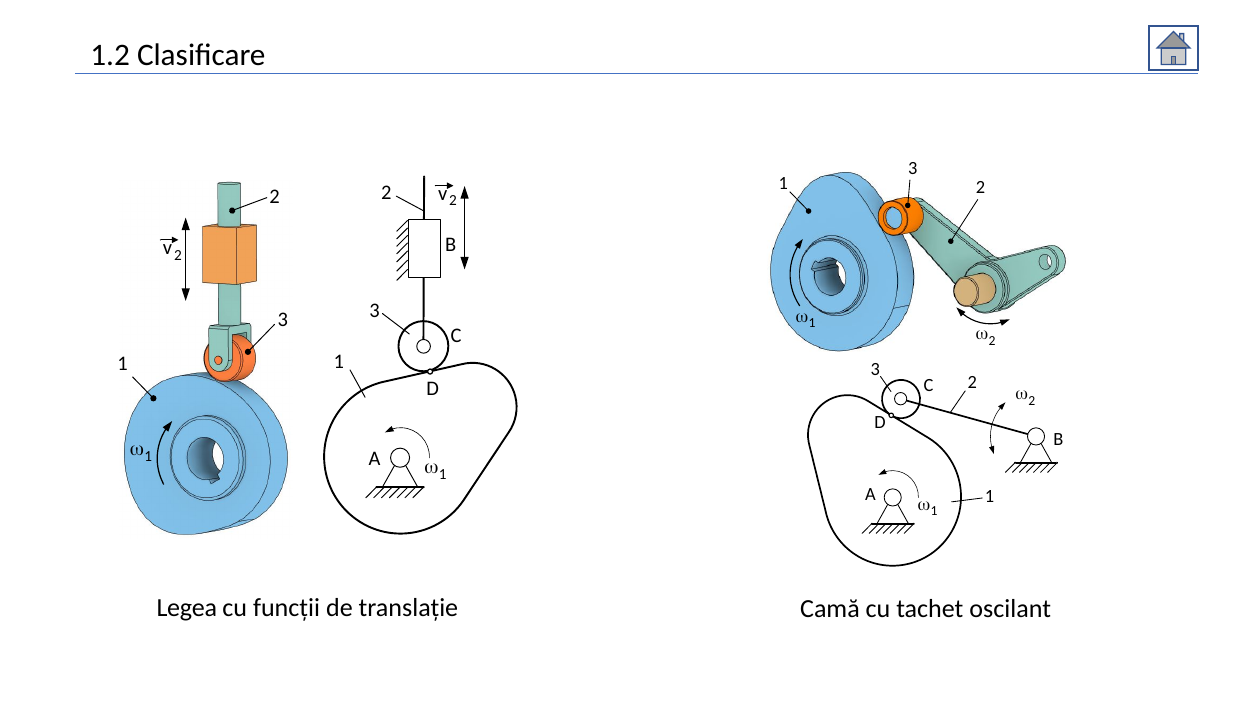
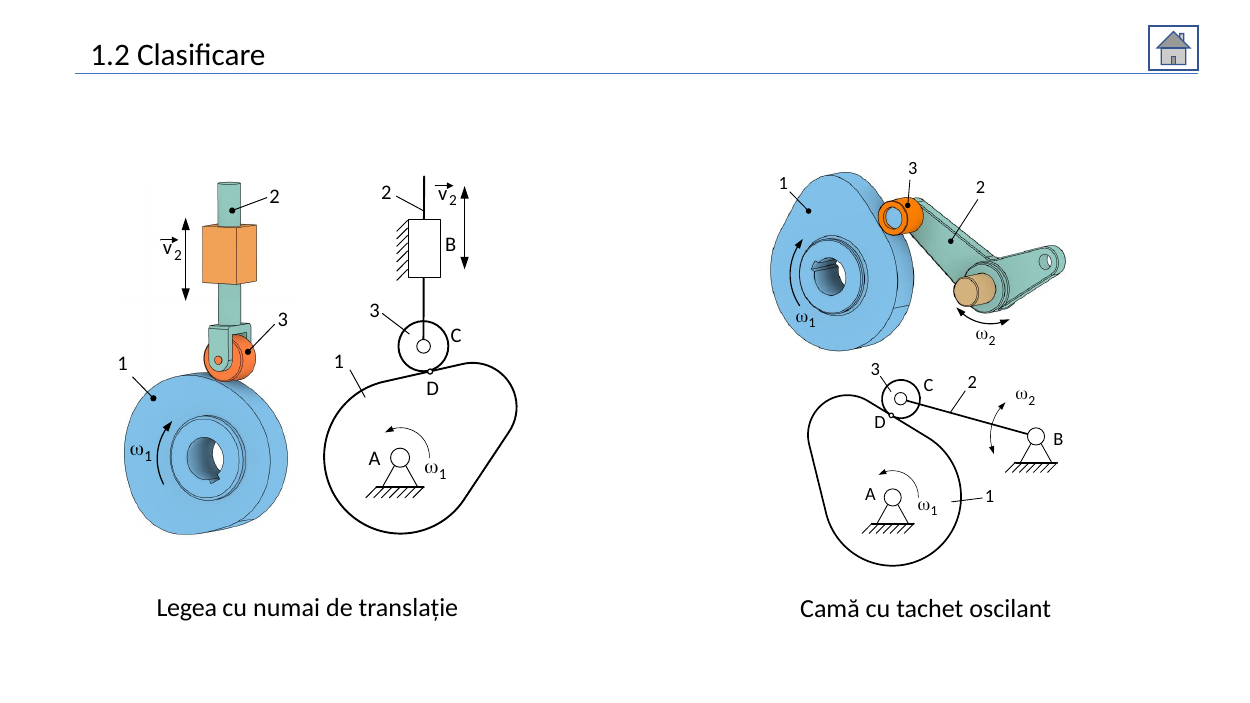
funcții: funcții -> numai (287, 608)
